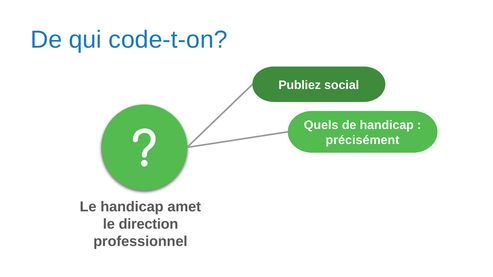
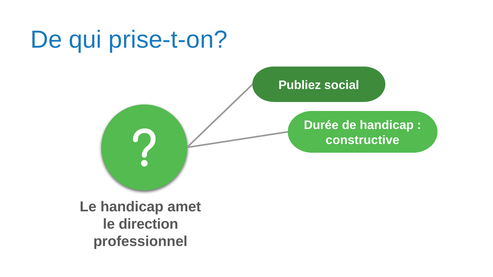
code-t-on: code-t-on -> prise-t-on (168, 40)
Quels: Quels -> Durée (321, 125)
précisément: précisément -> constructive (363, 140)
